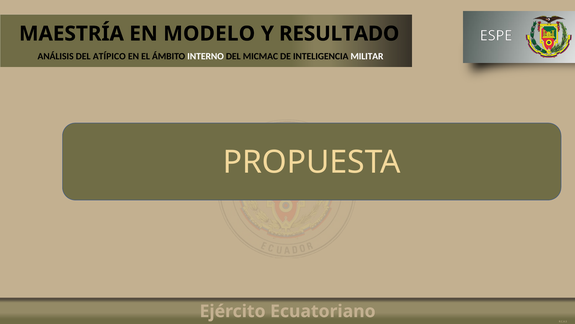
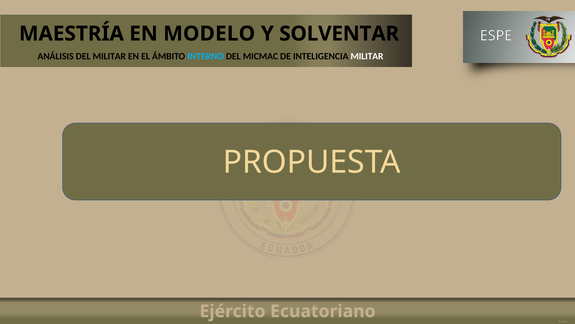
RESULTADO: RESULTADO -> SOLVENTAR (339, 34)
DEL ATÍPICO: ATÍPICO -> MILITAR (109, 56)
INTERNO colour: white -> light blue (206, 56)
